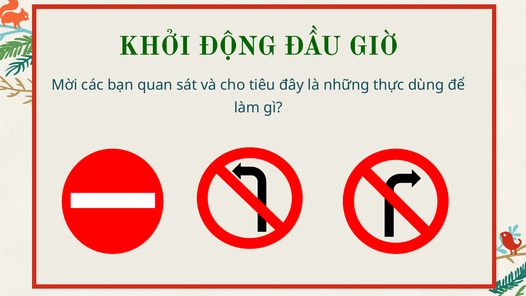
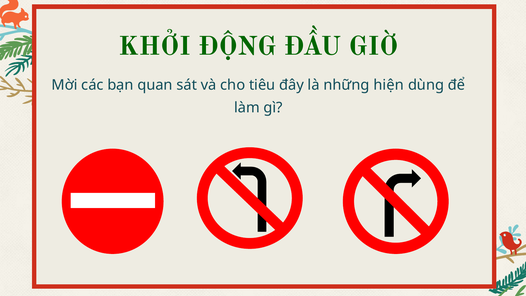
thực: thực -> hiện (389, 85)
